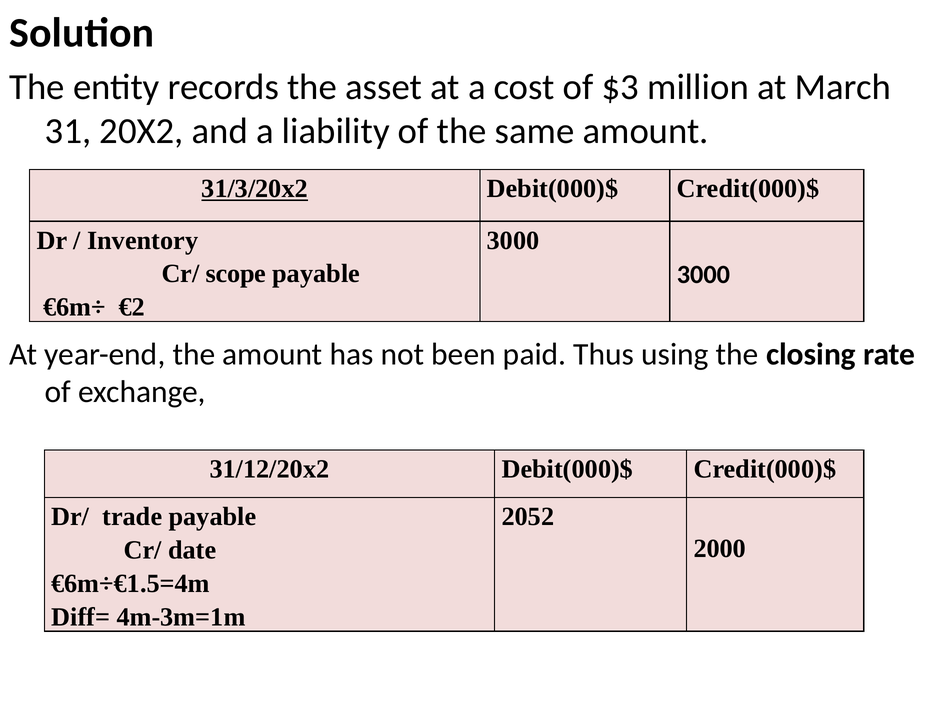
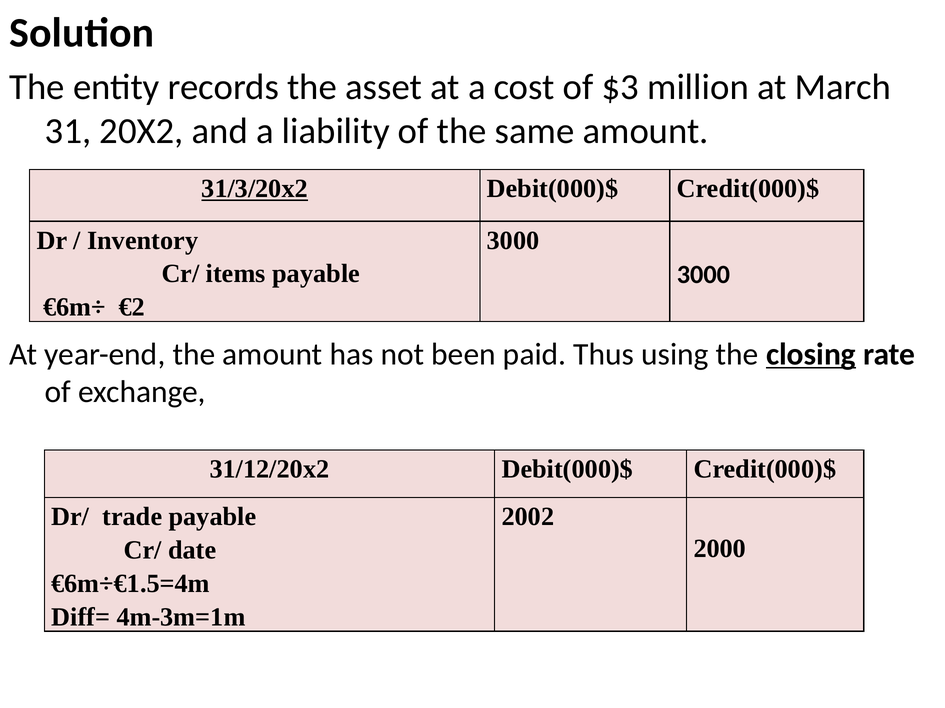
scope: scope -> items (236, 274)
closing underline: none -> present (811, 355)
2052: 2052 -> 2002 (528, 517)
